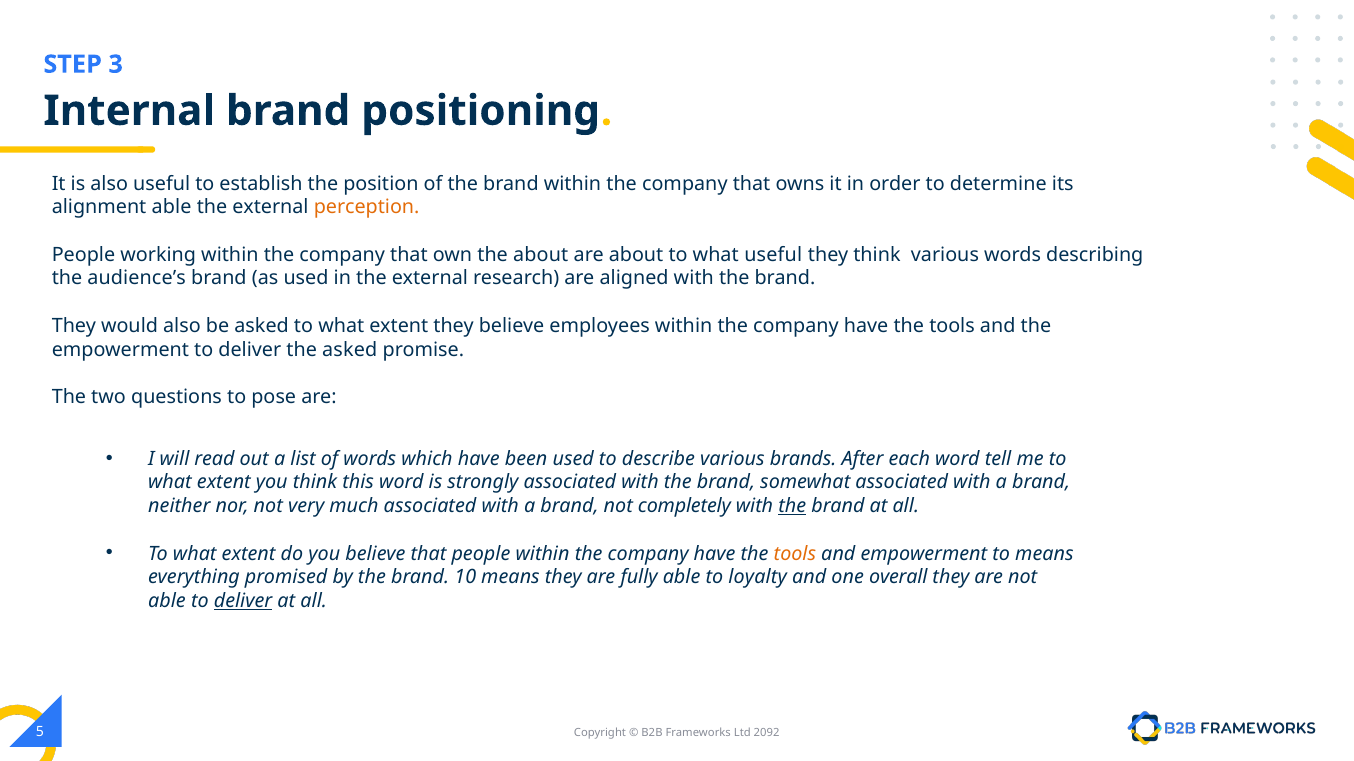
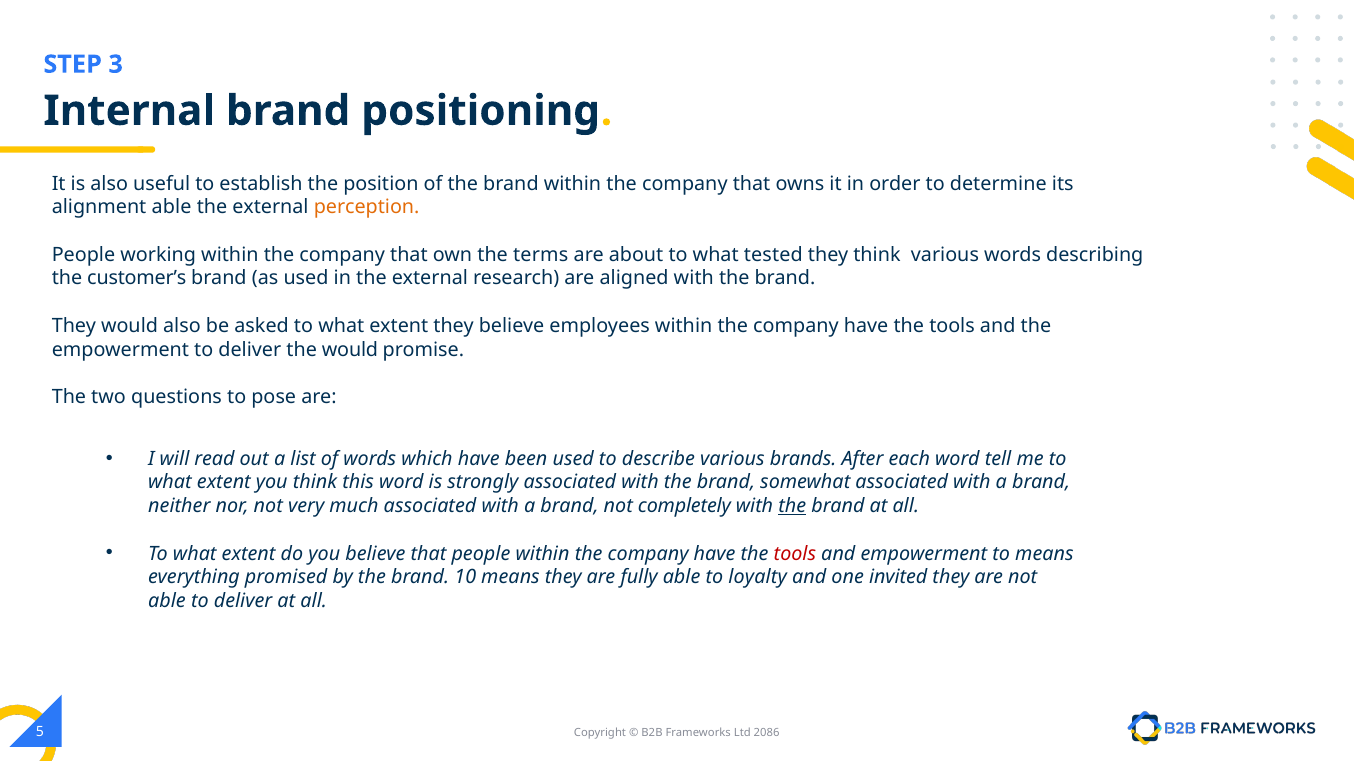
the about: about -> terms (541, 255)
what useful: useful -> tested (773, 255)
audience’s: audience’s -> customer’s (137, 279)
the asked: asked -> would (350, 350)
tools colour: orange -> red (795, 554)
overall: overall -> invited (898, 578)
deliver underline: present -> none (243, 601)
2092: 2092 -> 2086 (767, 734)
